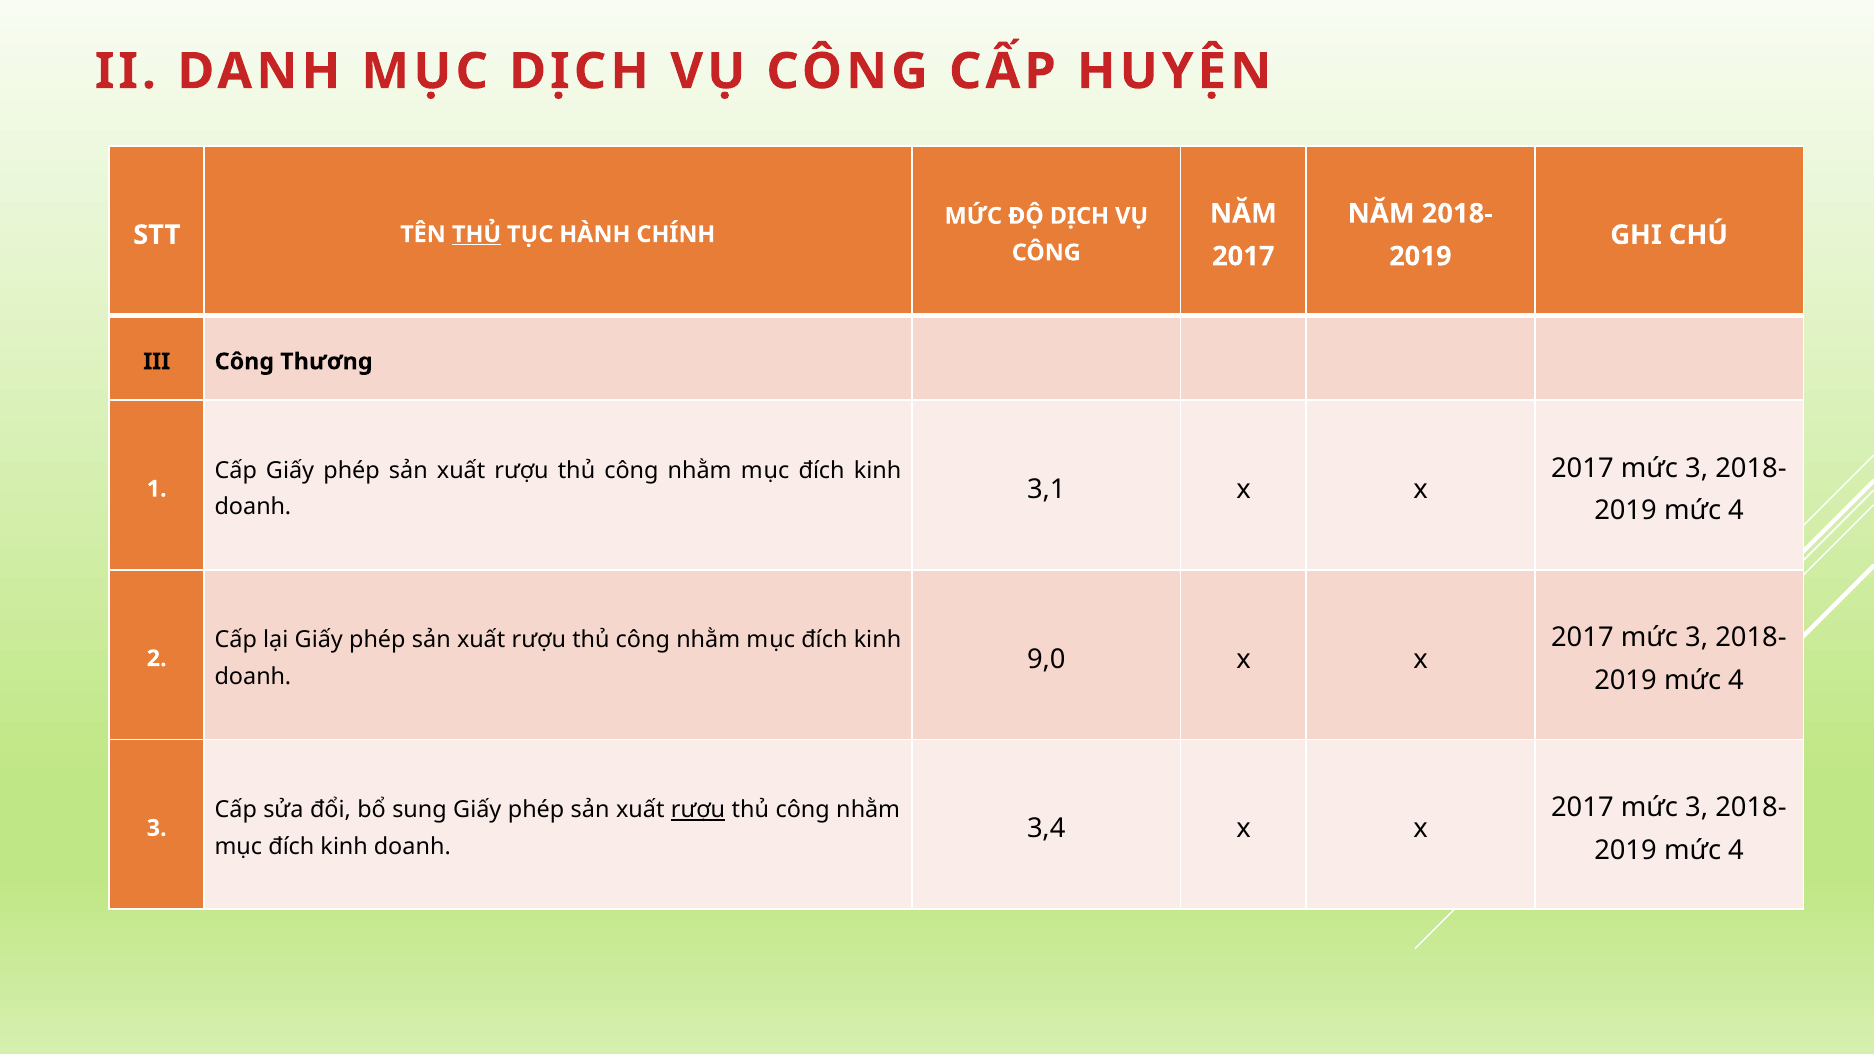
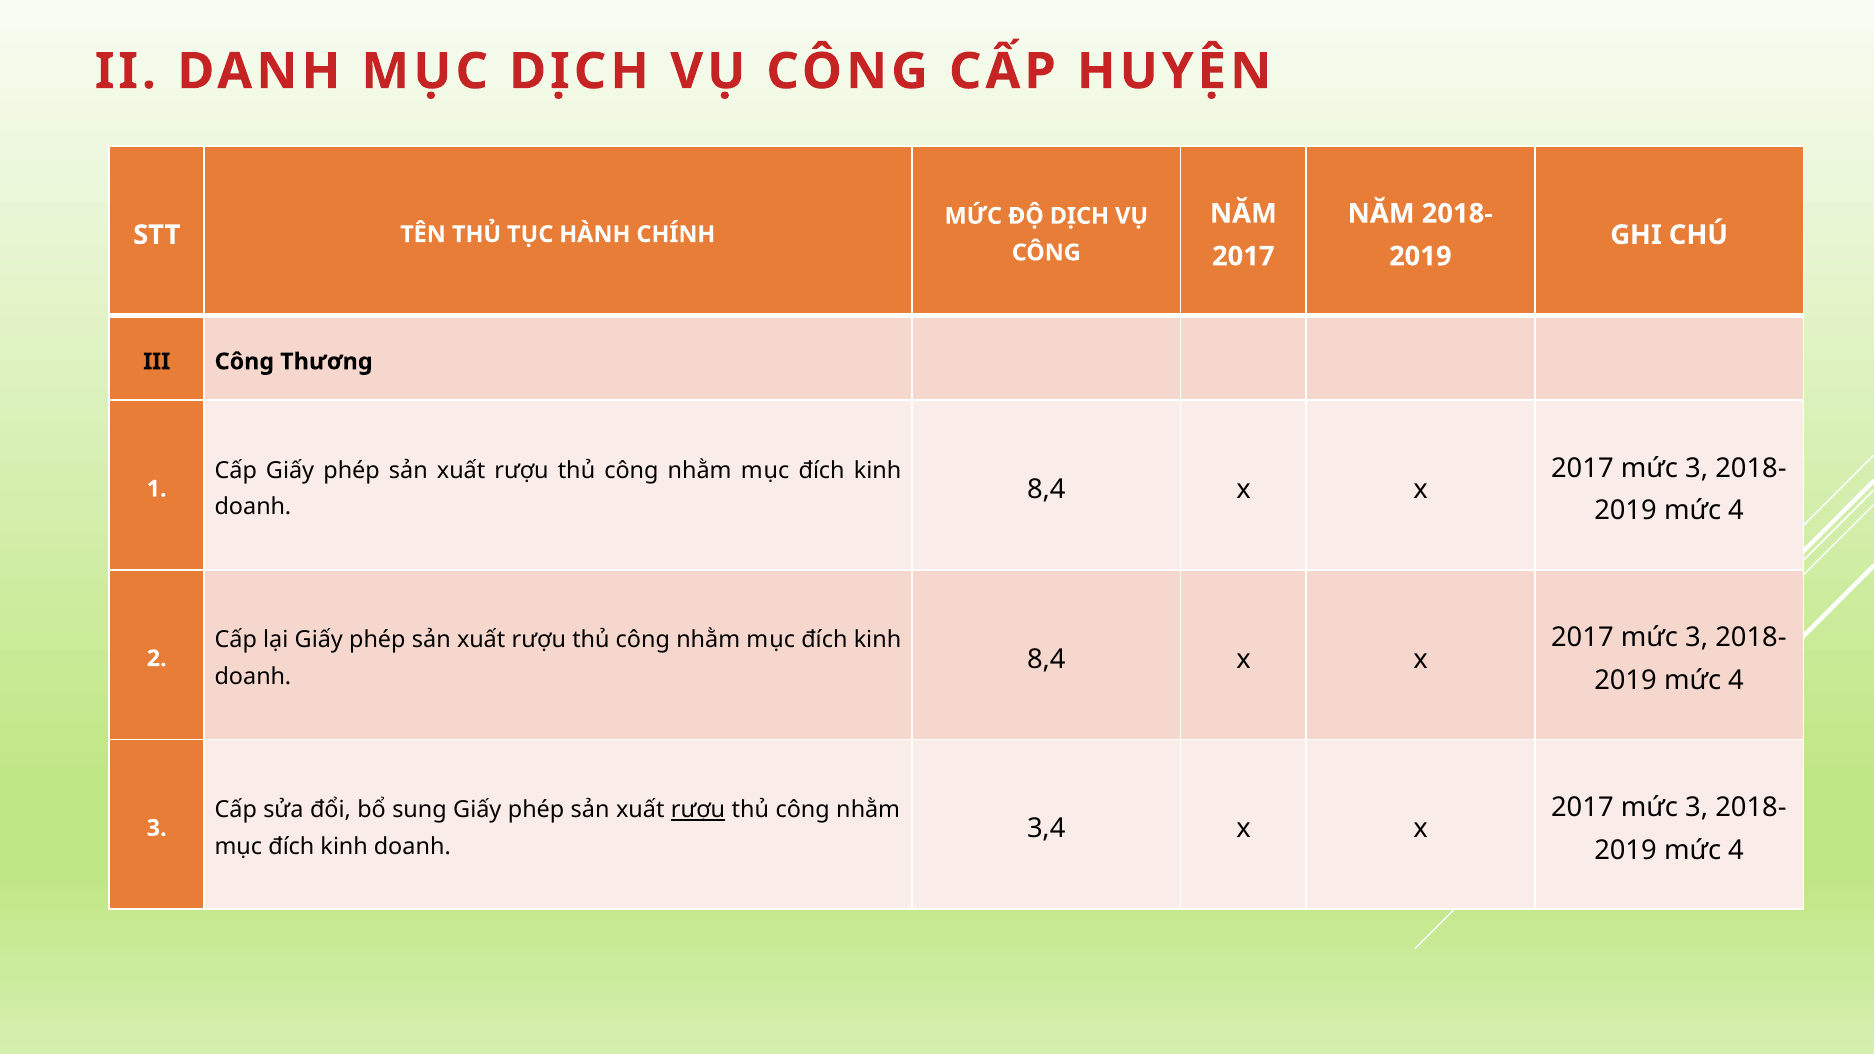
THỦ underline: present -> none (477, 234)
3,1: 3,1 -> 8,4 (1046, 489)
9,0: 9,0 -> 8,4 (1046, 659)
